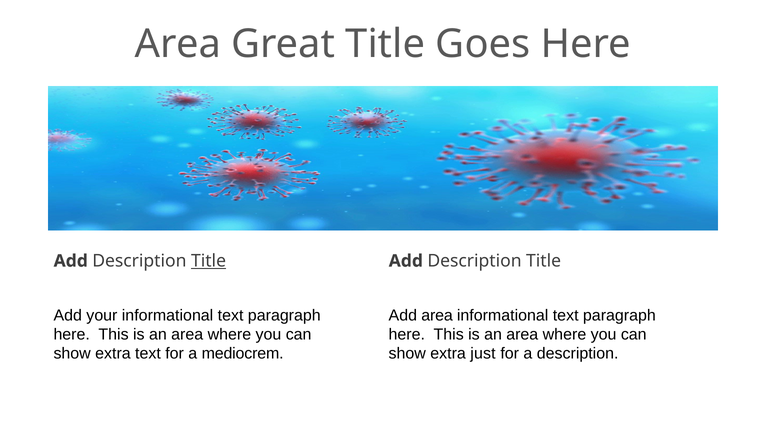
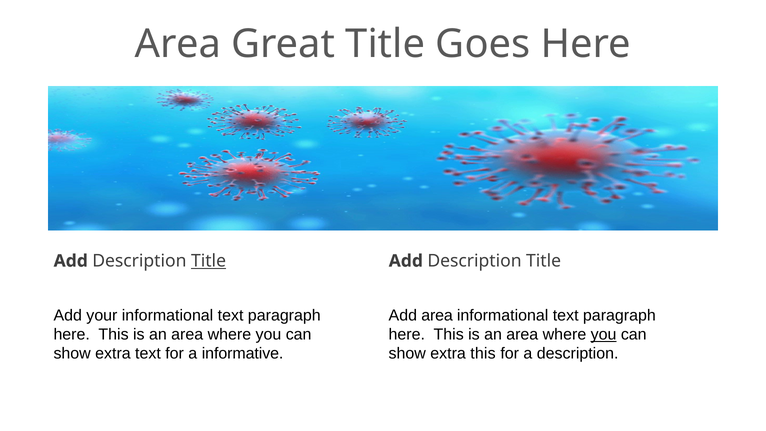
you underline: none -> present (604, 334)
mediocrem: mediocrem -> informative (243, 353)
extra just: just -> this (483, 353)
